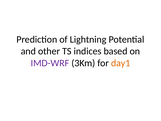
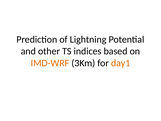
IMD-WRF colour: purple -> orange (50, 63)
